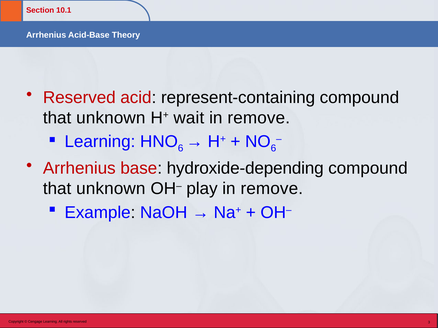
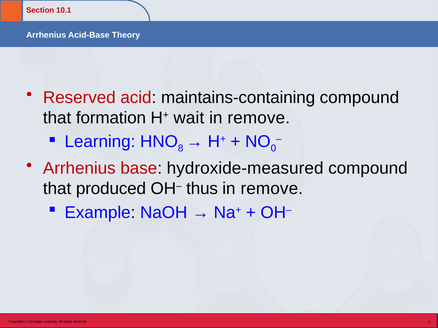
represent-containing: represent-containing -> maintains-containing (238, 98)
unknown: unknown -> formation (111, 118)
6: 6 -> 8 (181, 148)
6: 6 -> 0 (273, 148)
hydroxide-depending: hydroxide-depending -> hydroxide-measured (245, 169)
unknown: unknown -> produced (111, 189)
play: play -> thus (202, 189)
